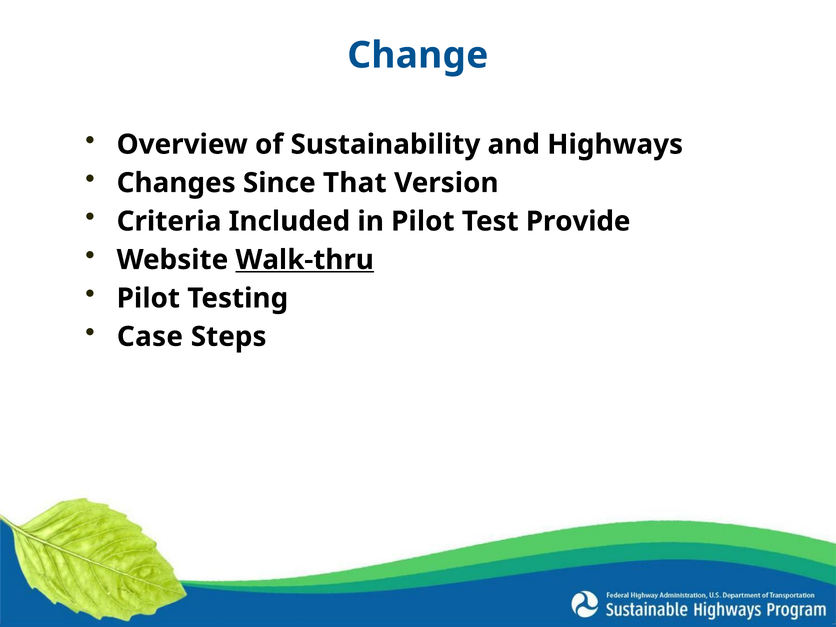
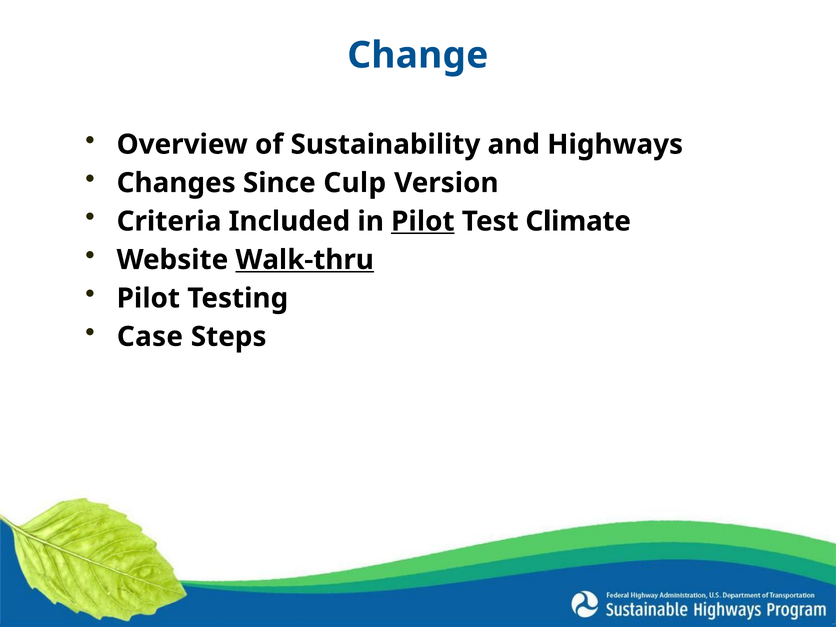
That: That -> Culp (355, 183)
Pilot underline: none -> present (423, 221)
Provide: Provide -> Climate (578, 221)
